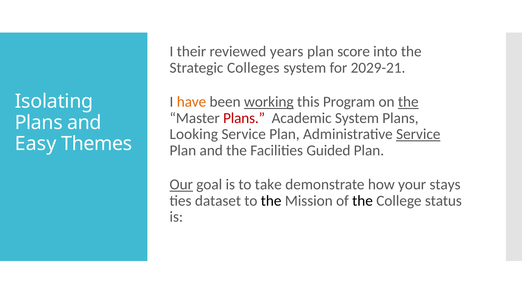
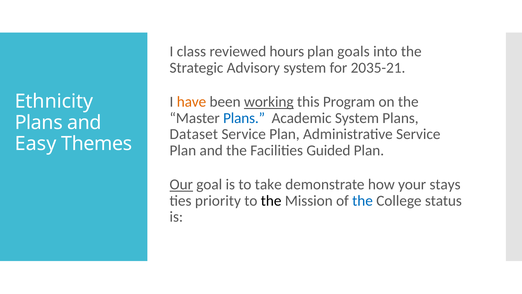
their: their -> class (191, 52)
years: years -> hours (287, 52)
score: score -> goals (353, 52)
Colleges: Colleges -> Advisory (253, 68)
2029-21: 2029-21 -> 2035-21 (378, 68)
the underline: present -> none (408, 102)
Isolating: Isolating -> Ethnicity (54, 101)
Plans colour: red -> blue (244, 118)
Looking: Looking -> Dataset (194, 134)
Service underline: present -> none (418, 134)
dataset: dataset -> priority (218, 200)
the colour: black -> blue (363, 200)
